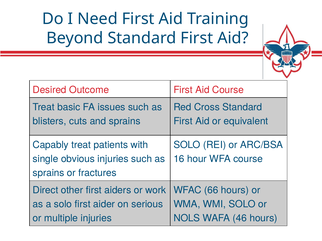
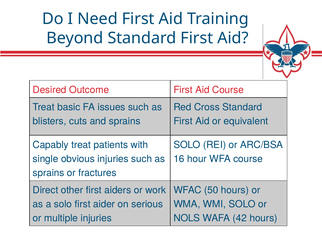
66: 66 -> 50 (211, 191)
46: 46 -> 42 (240, 219)
